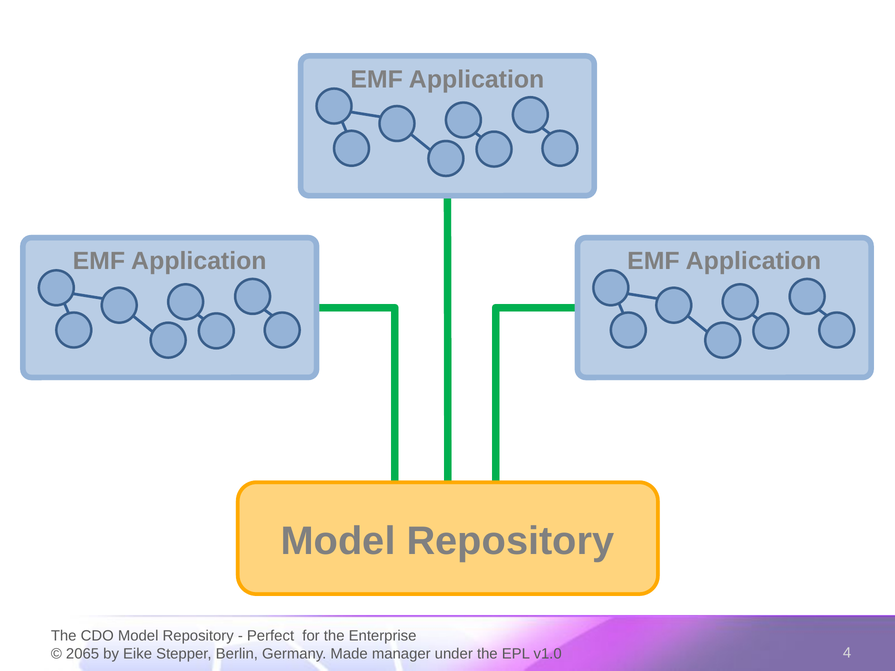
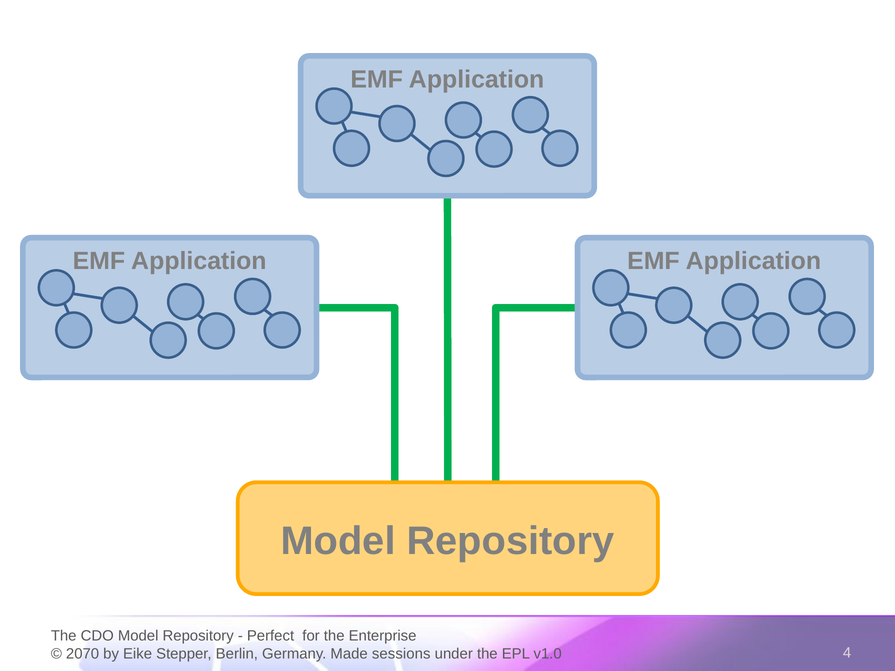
2065: 2065 -> 2070 (83, 654)
manager: manager -> sessions (401, 654)
